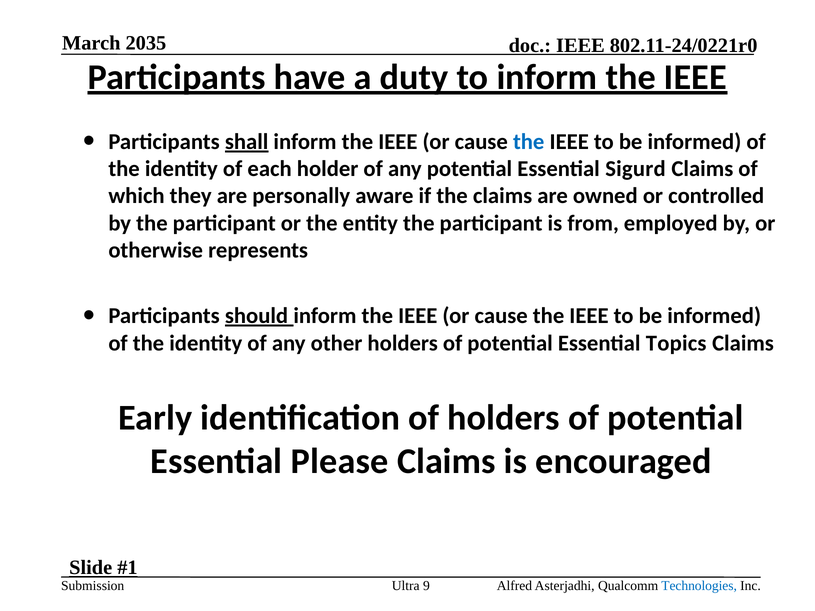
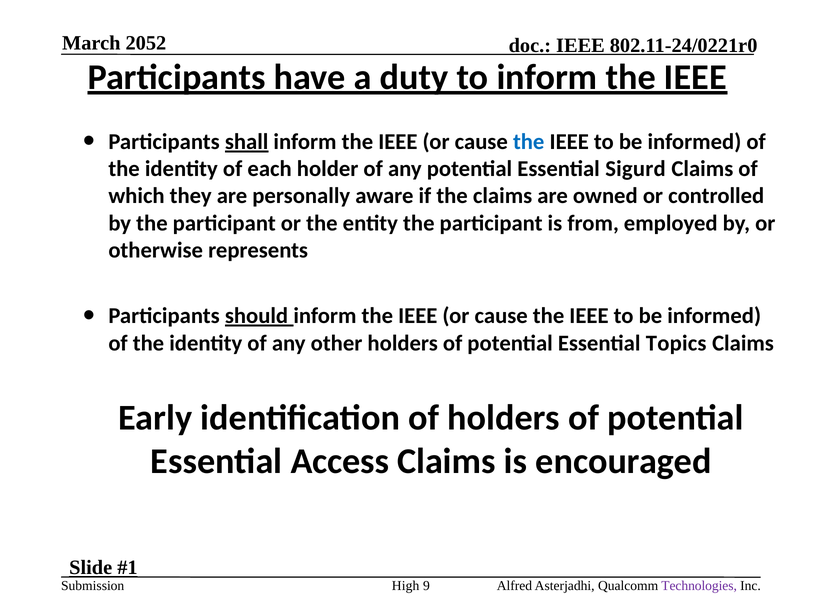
2035: 2035 -> 2052 (146, 43)
Please: Please -> Access (340, 461)
Ultra: Ultra -> High (406, 586)
Technologies colour: blue -> purple (699, 586)
